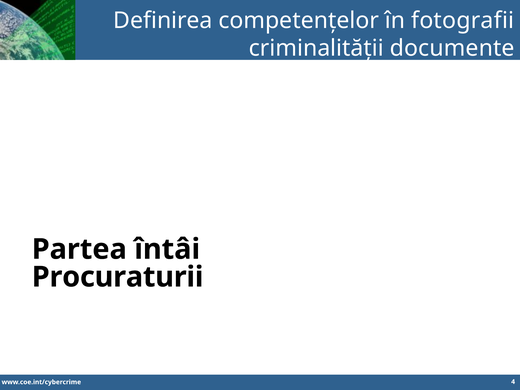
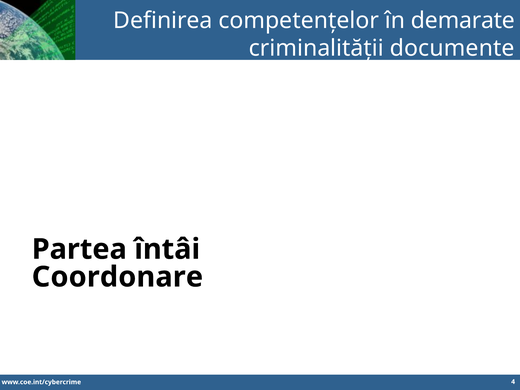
fotografii: fotografii -> demarate (463, 20)
Procuraturii: Procuraturii -> Coordonare (117, 277)
